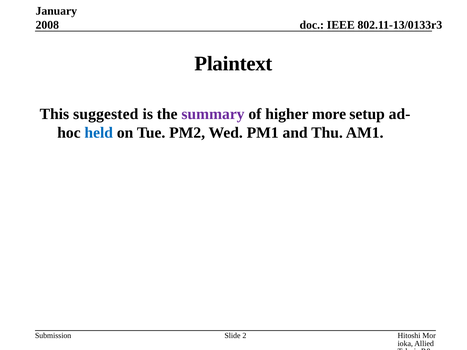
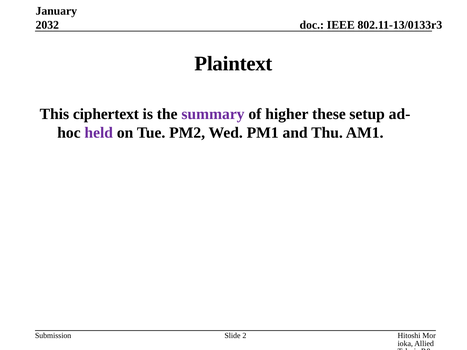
2008: 2008 -> 2032 (47, 25)
suggested: suggested -> ciphertext (106, 114)
more: more -> these (329, 114)
held colour: blue -> purple (99, 133)
